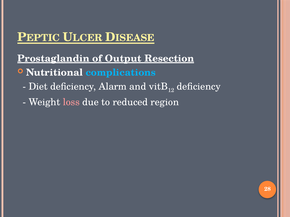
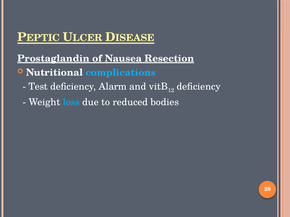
Output: Output -> Nausea (123, 59)
Diet: Diet -> Test (38, 87)
loss colour: pink -> light blue (71, 102)
region: region -> bodies (165, 102)
